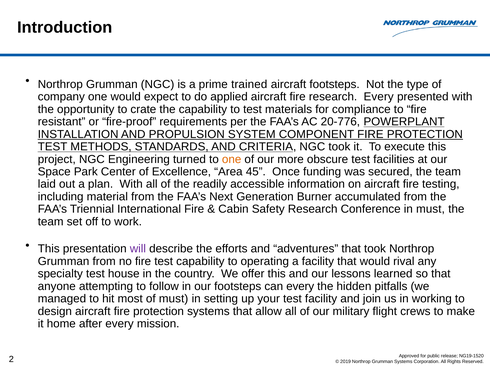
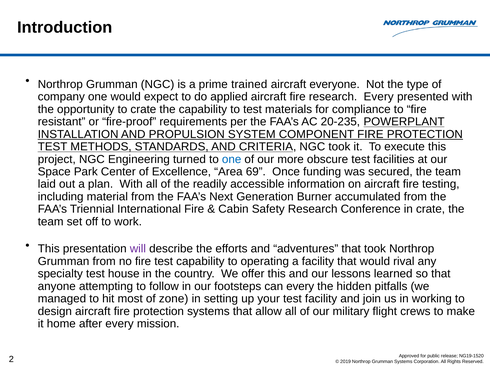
aircraft footsteps: footsteps -> everyone (335, 84)
20-776: 20-776 -> 20-235 (340, 122)
one colour: orange -> blue (232, 159)
45: 45 -> 69 (256, 172)
in must: must -> crate (431, 209)
of must: must -> zone (174, 299)
